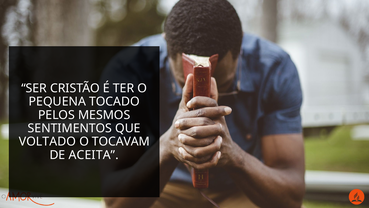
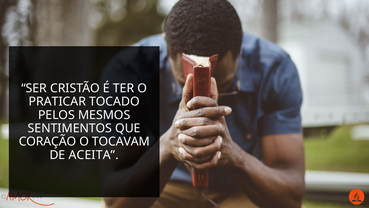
PEQUENA: PEQUENA -> PRATICAR (57, 101)
VOLTADO: VOLTADO -> CORAÇÃO (48, 141)
